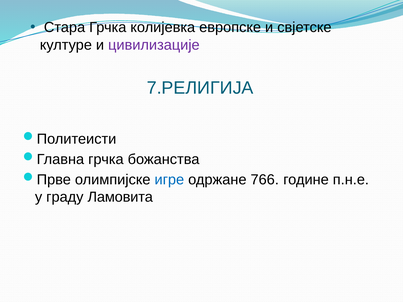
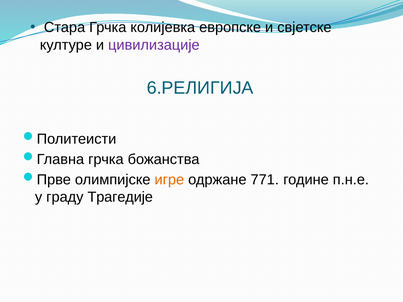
7.РЕЛИГИЈА: 7.РЕЛИГИЈА -> 6.РЕЛИГИЈА (200, 88)
игре colour: blue -> orange (169, 180)
766: 766 -> 771 (265, 180)
Ламовита: Ламовита -> Трагедије (120, 197)
